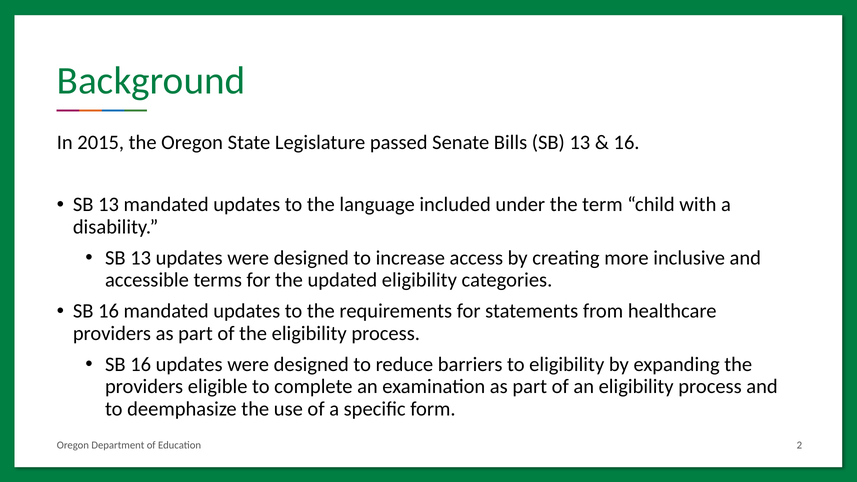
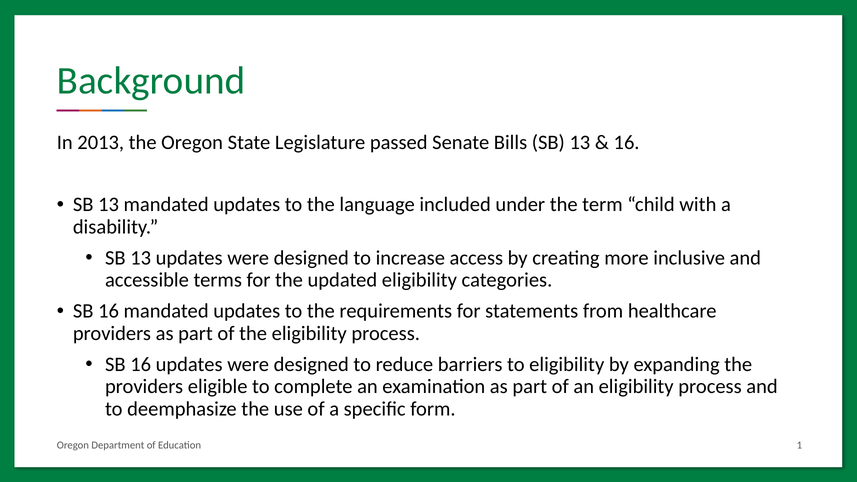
2015: 2015 -> 2013 (101, 143)
2: 2 -> 1 (799, 445)
